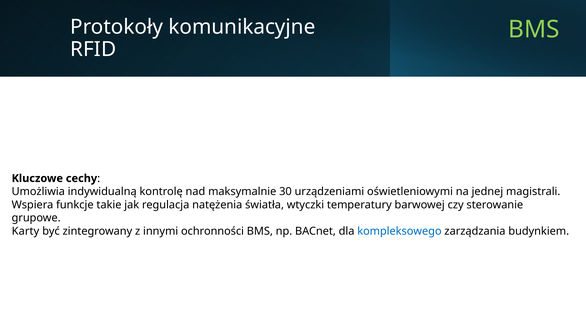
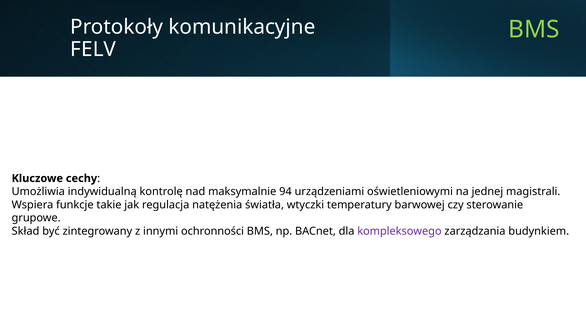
RFID: RFID -> FELV (93, 49)
30: 30 -> 94 (285, 191)
Karty: Karty -> Skład (26, 231)
kompleksowego colour: blue -> purple (399, 231)
